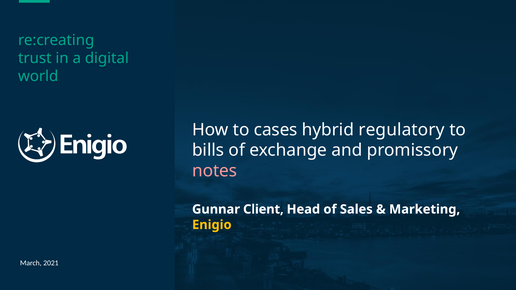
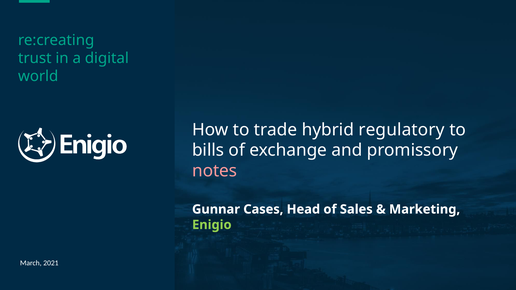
cases: cases -> trade (276, 130)
Client: Client -> Cases (263, 209)
Enigio colour: yellow -> light green (212, 225)
